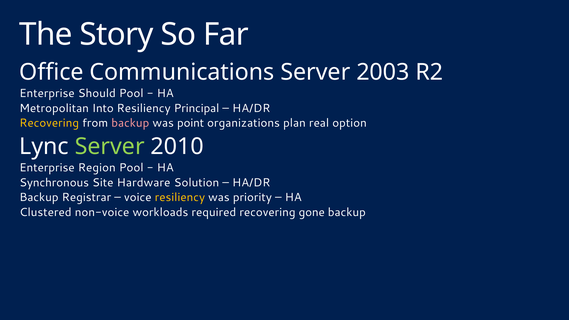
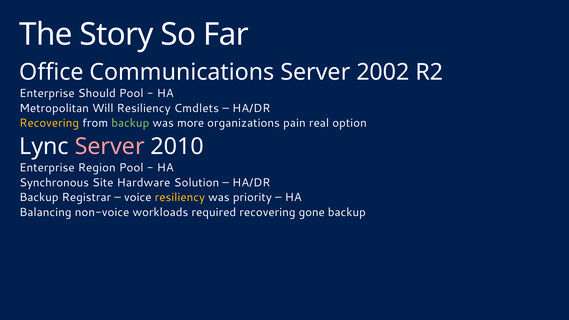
2003: 2003 -> 2002 (383, 72)
Into: Into -> Will (103, 108)
Principal: Principal -> Cmdlets (196, 108)
backup colour: pink -> light green (130, 123)
point: point -> more (191, 123)
plan: plan -> pain (294, 123)
Server colour: light green -> pink (110, 146)
Clustered: Clustered -> Balancing (45, 212)
